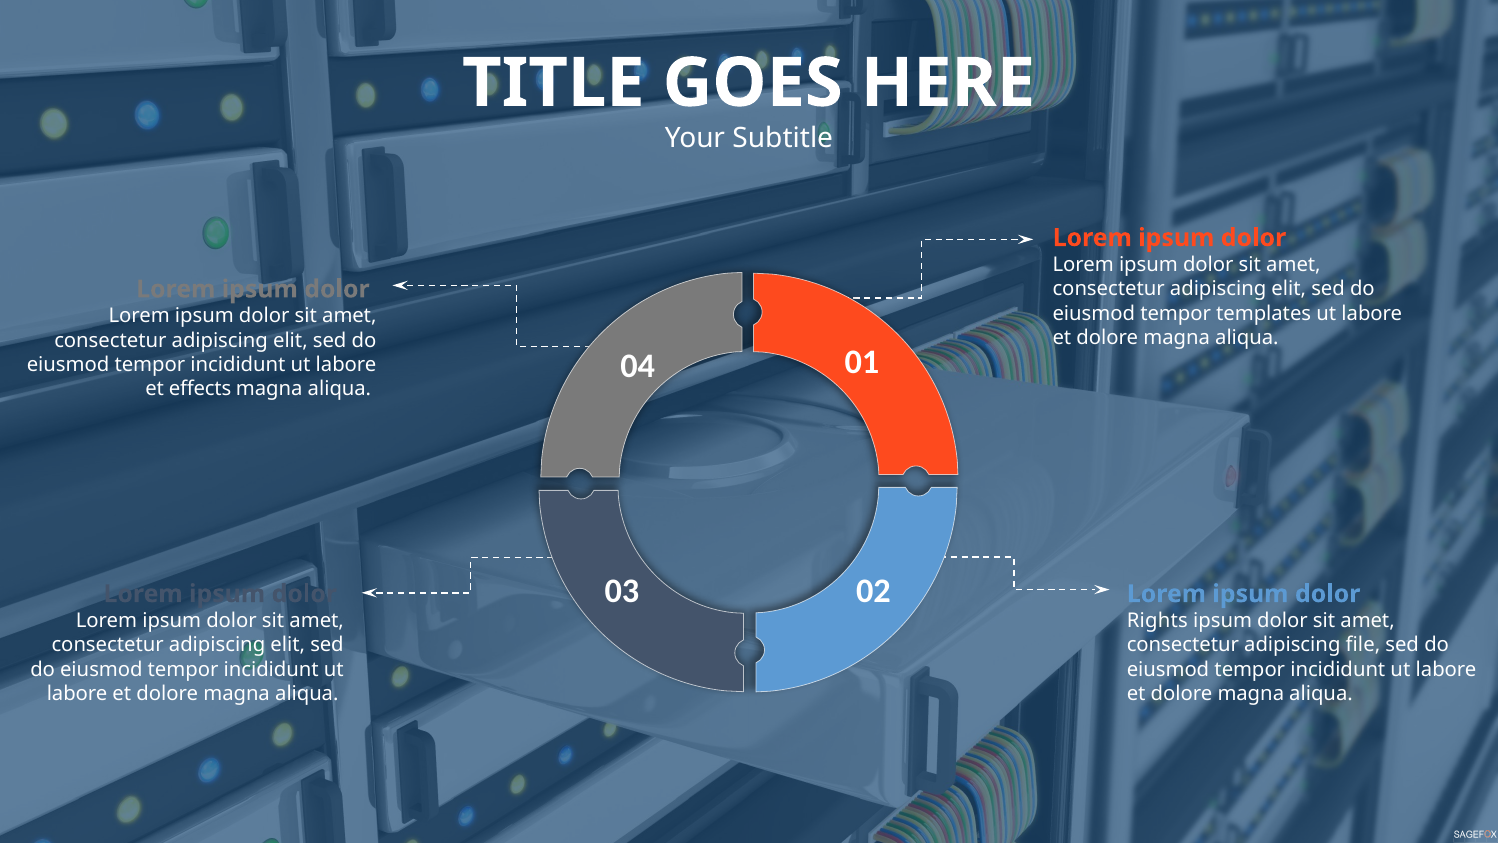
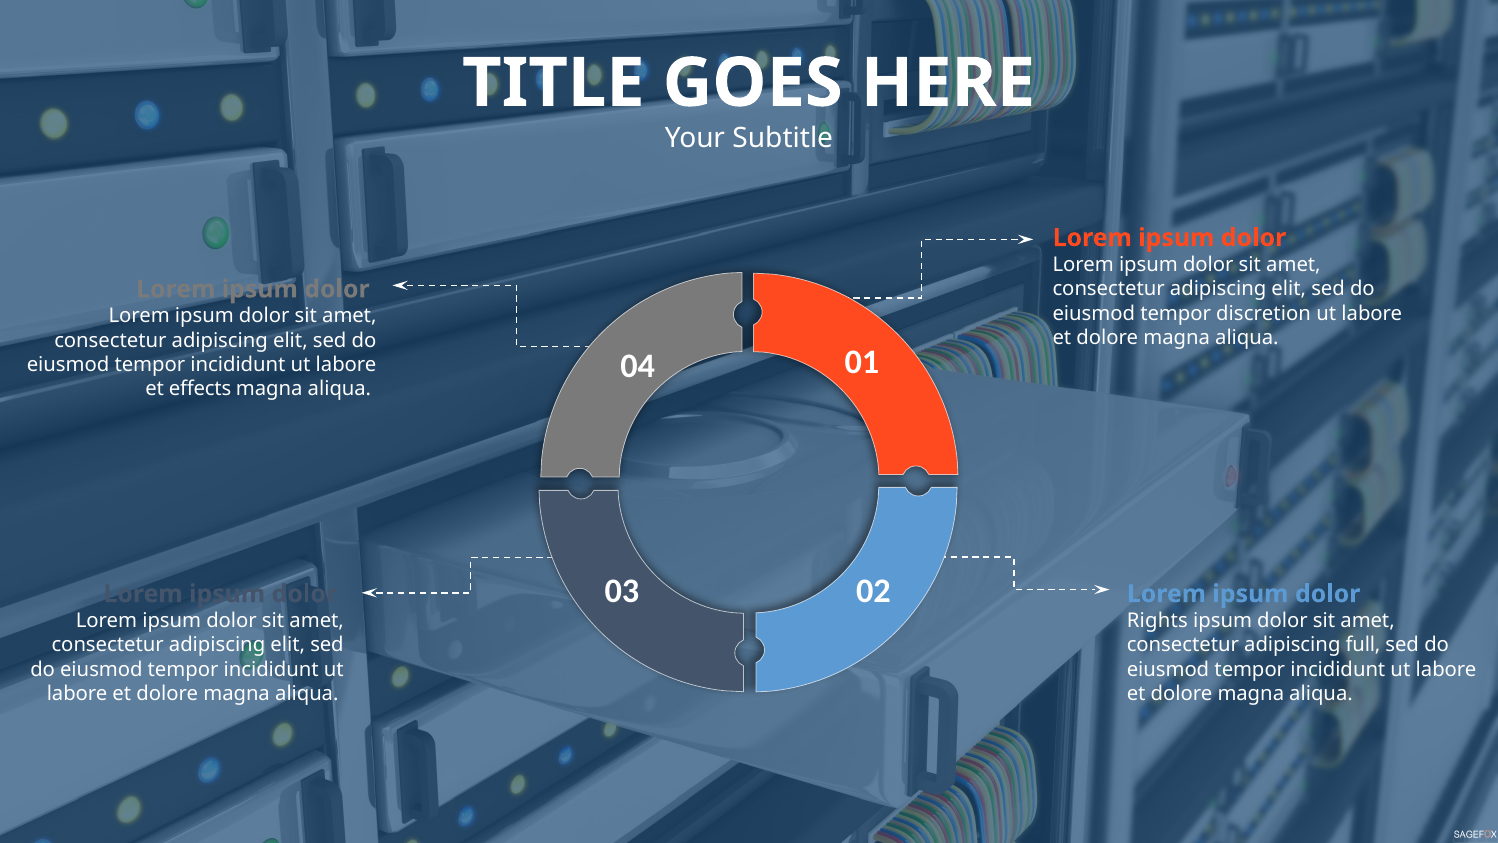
templates: templates -> discretion (1264, 313)
file: file -> full (1363, 645)
